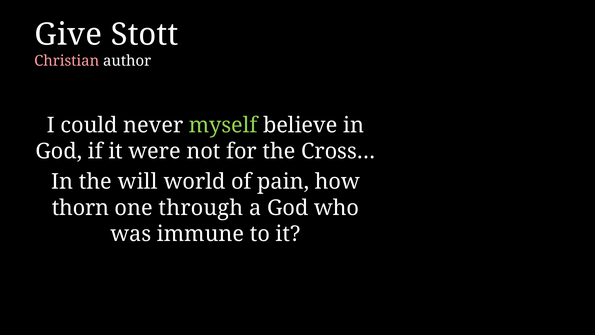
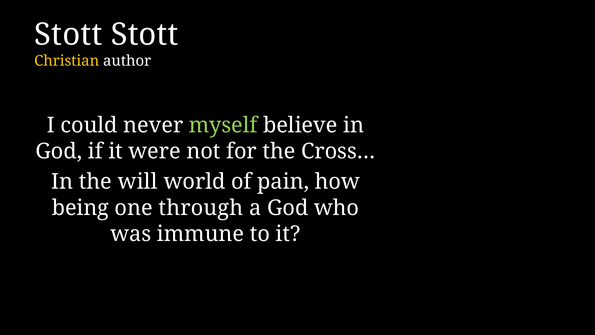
Give: Give -> Stott (68, 35)
Christian colour: pink -> yellow (67, 61)
thorn: thorn -> being (80, 208)
